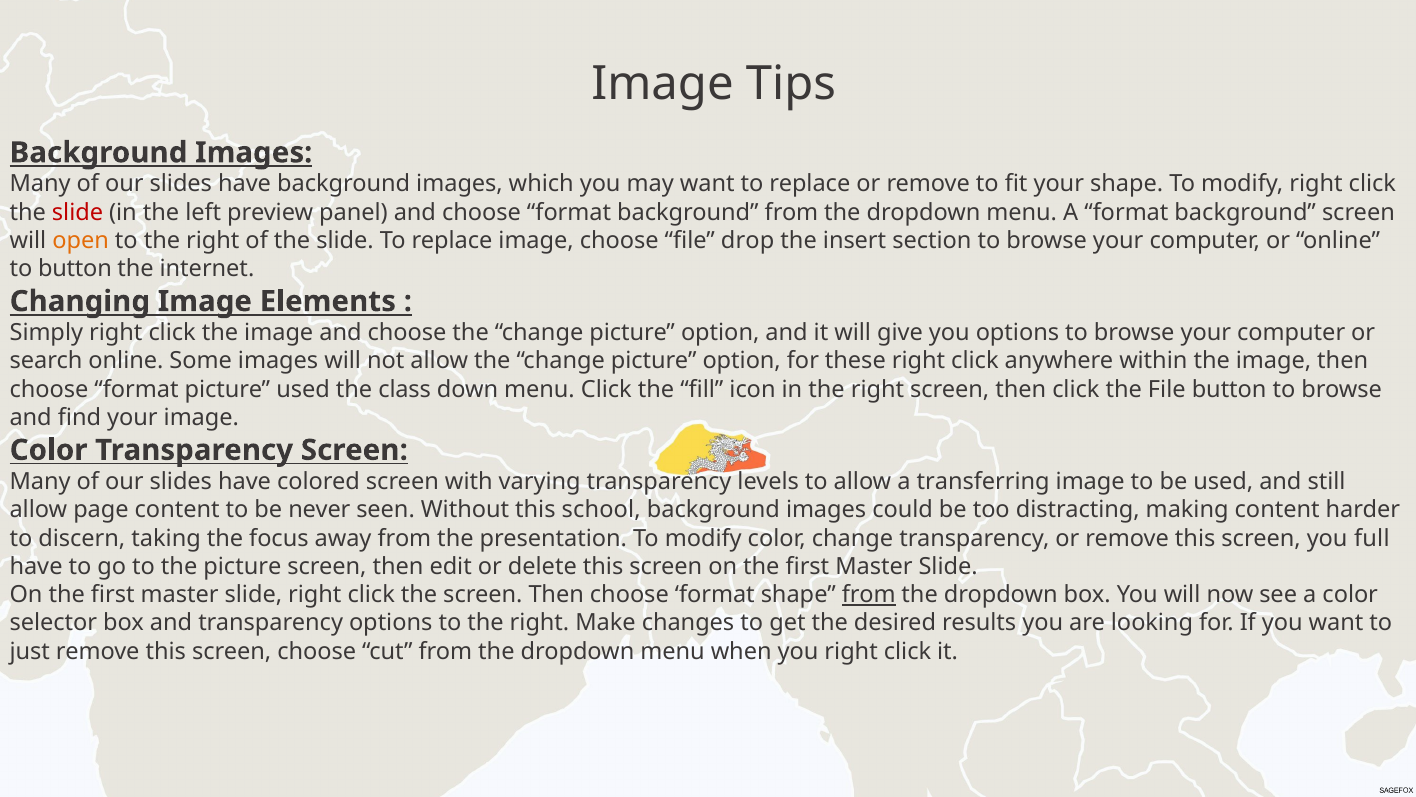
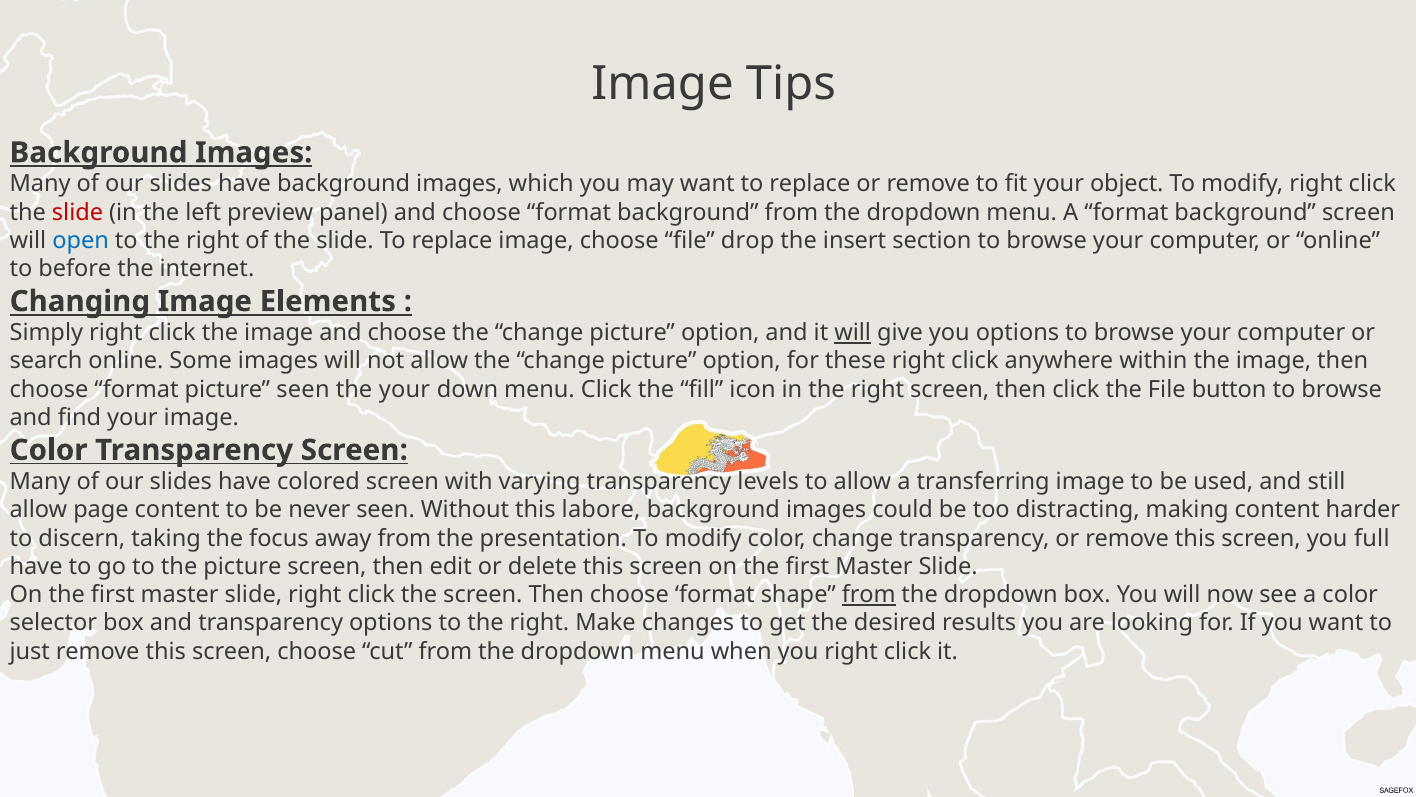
your shape: shape -> object (1127, 184)
open colour: orange -> blue (81, 241)
to button: button -> before (75, 269)
will underline: none -> present (853, 333)
picture used: used -> seen (303, 389)
the class: class -> your (404, 389)
school: school -> labore (601, 510)
